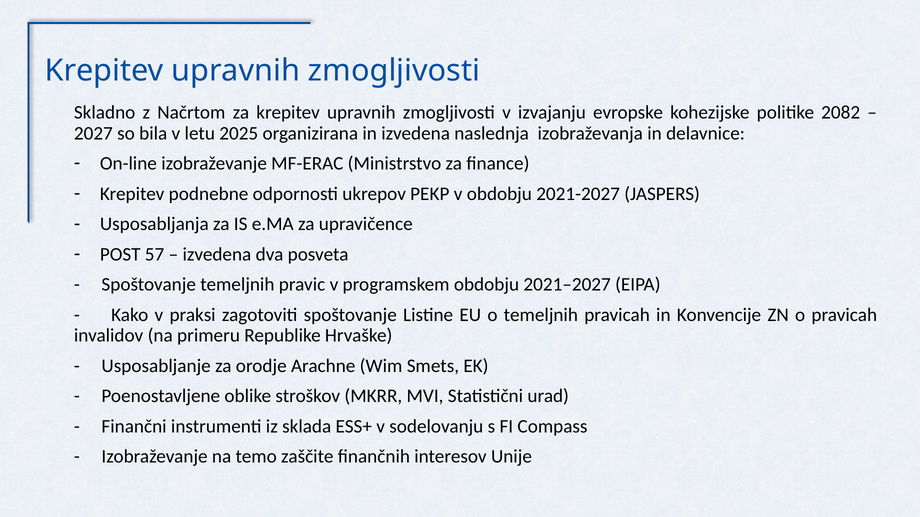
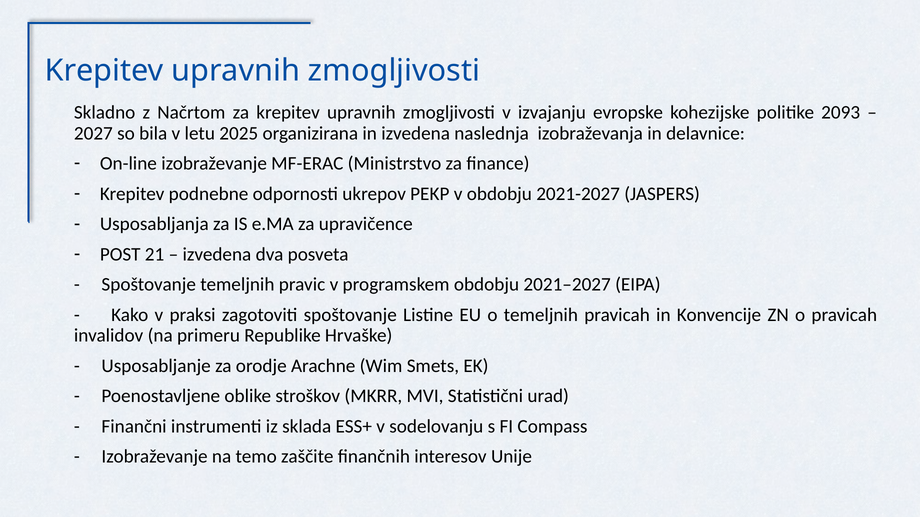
2082: 2082 -> 2093 (841, 113)
57: 57 -> 21 (155, 254)
